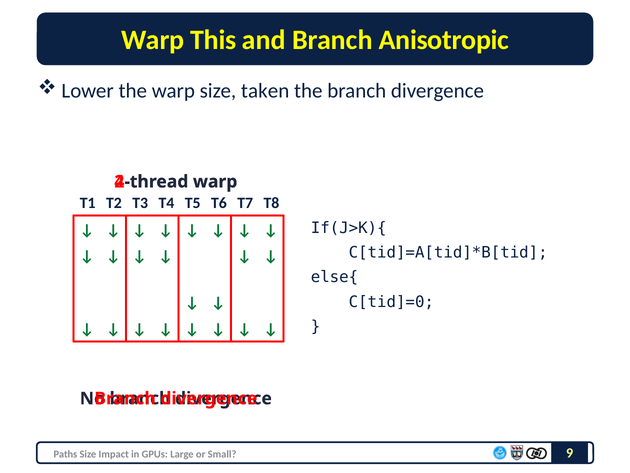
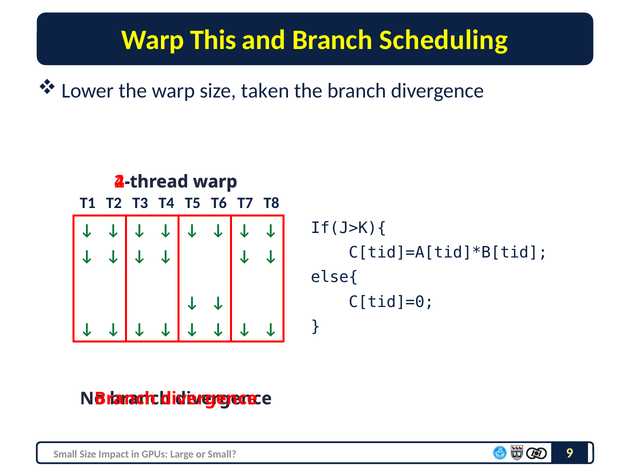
Anisotropic: Anisotropic -> Scheduling (444, 40)
Paths: Paths -> Small (65, 454)
